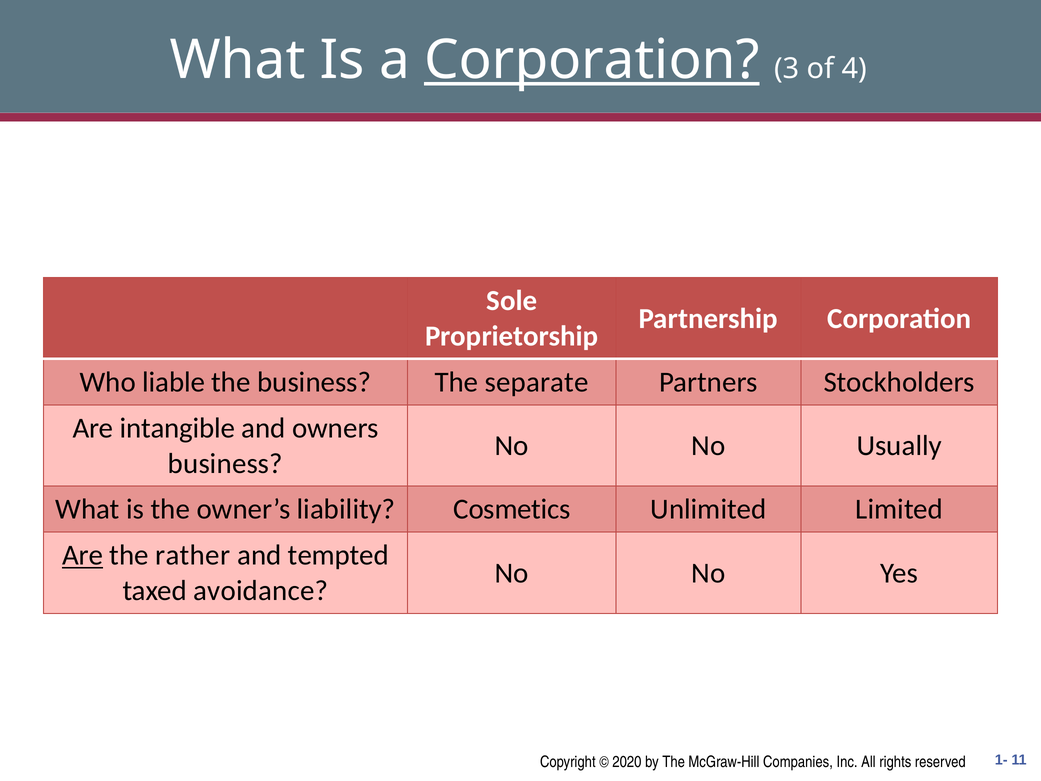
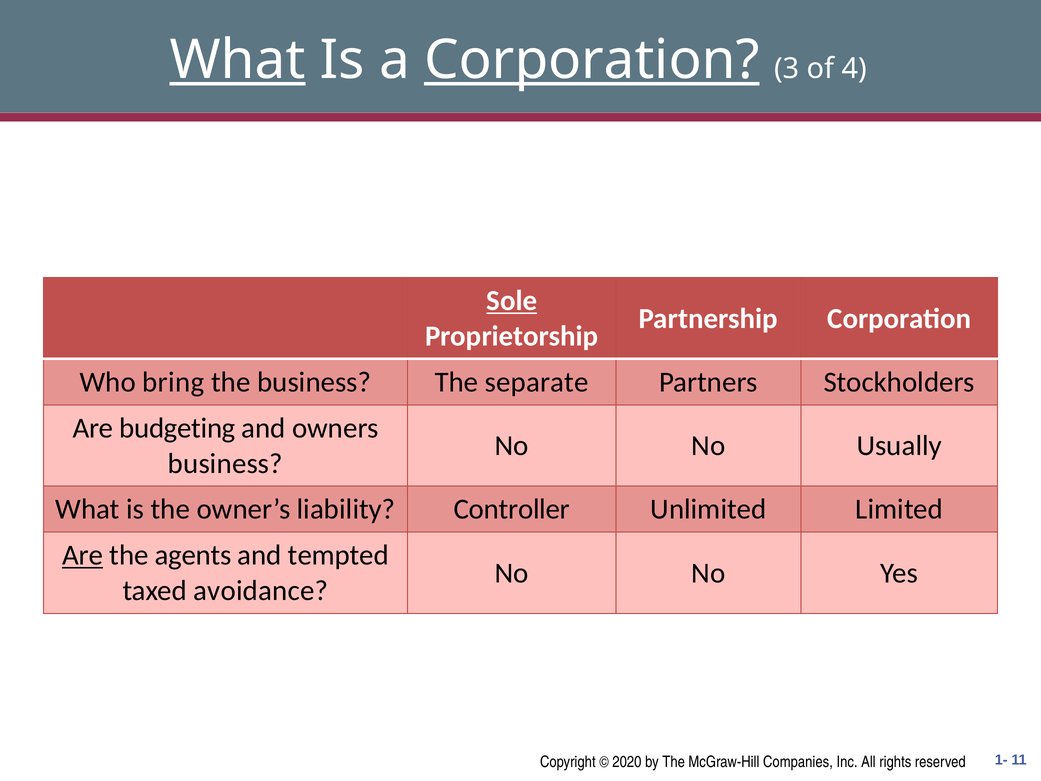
What underline: none -> present (238, 60)
Sole underline: none -> present (512, 301)
liable: liable -> bring (173, 382)
intangible: intangible -> budgeting (177, 428)
Cosmetics: Cosmetics -> Controller (512, 509)
rather: rather -> agents (193, 555)
